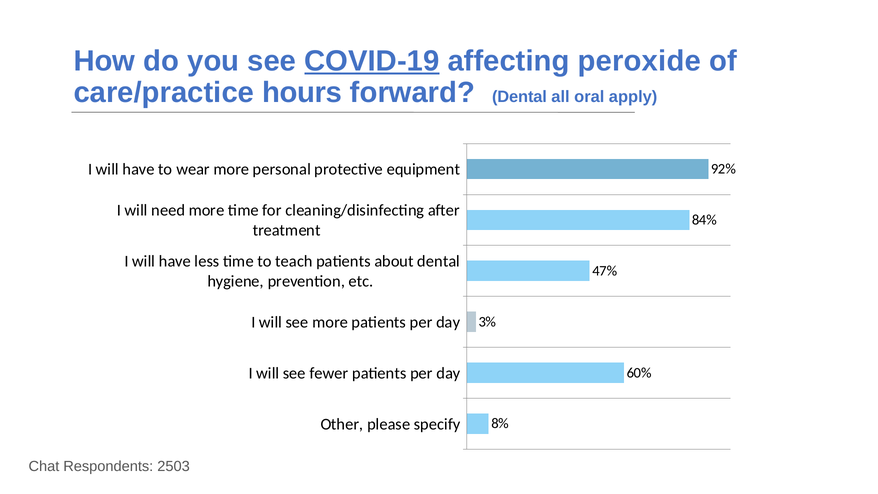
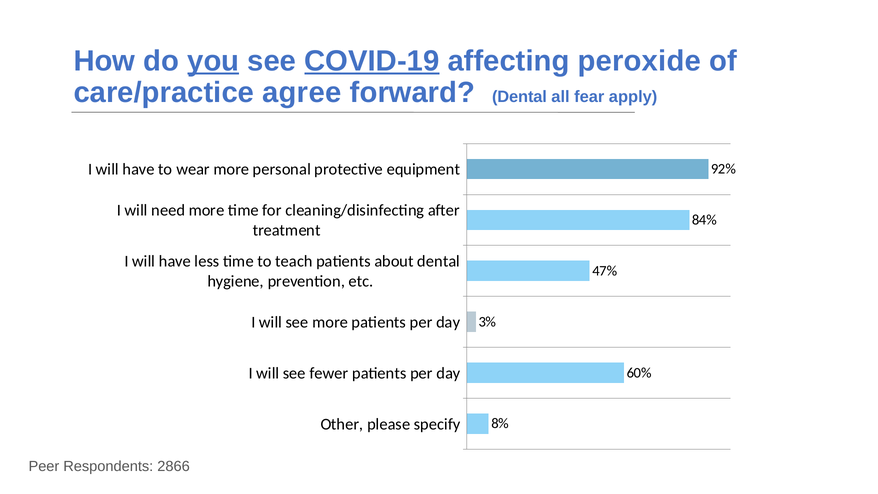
you underline: none -> present (213, 61)
hours: hours -> agree (302, 92)
oral: oral -> fear (589, 97)
Chat: Chat -> Peer (44, 467)
2503: 2503 -> 2866 (174, 467)
